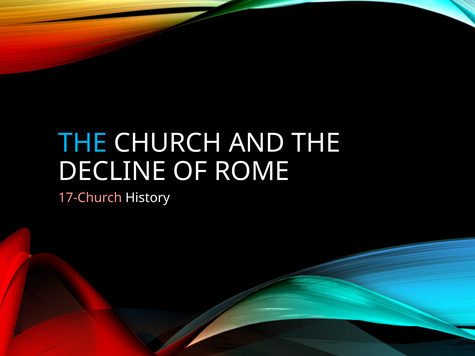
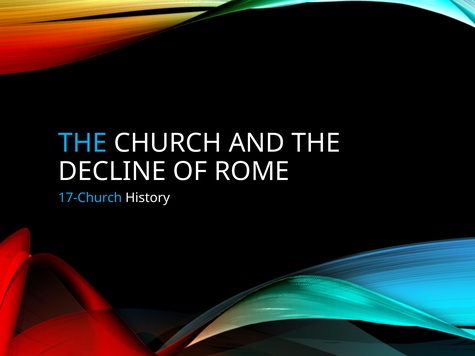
17-Church colour: pink -> light blue (90, 198)
